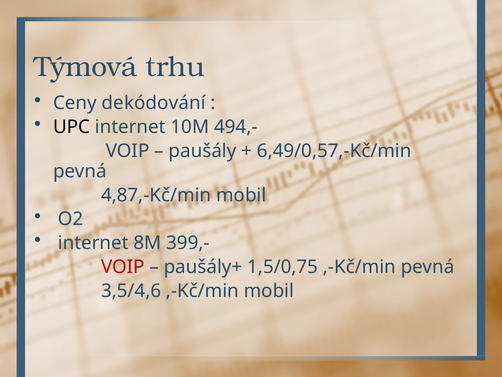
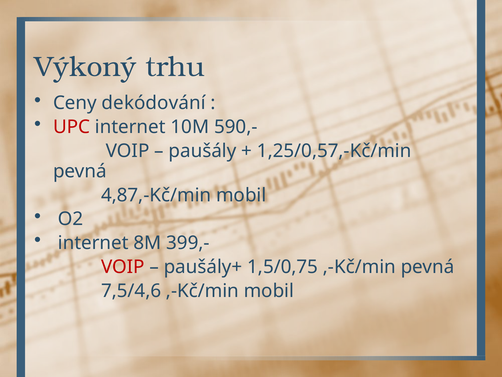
Týmová: Týmová -> Výkoný (85, 67)
UPC colour: black -> red (72, 127)
494,-: 494,- -> 590,- (236, 127)
6,49/0,57,-Kč/min: 6,49/0,57,-Kč/min -> 1,25/0,57,-Kč/min (334, 151)
3,5/4,6: 3,5/4,6 -> 7,5/4,6 (131, 290)
